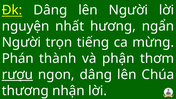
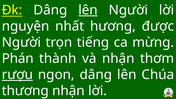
lên underline: none -> present (88, 10)
ngẩn: ngẩn -> được (158, 26)
và phận: phận -> nhận (118, 59)
